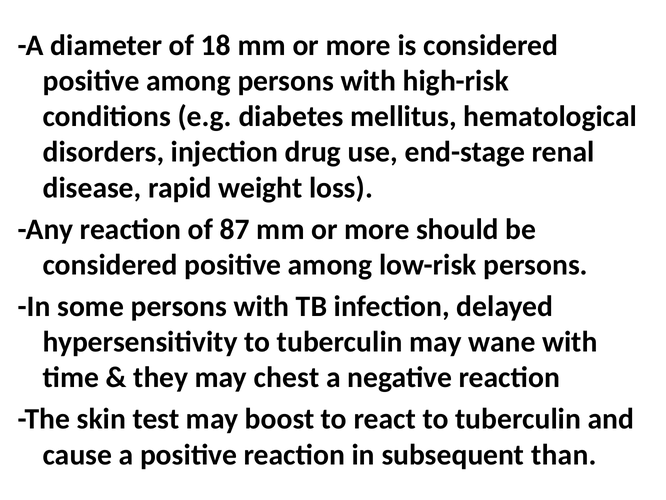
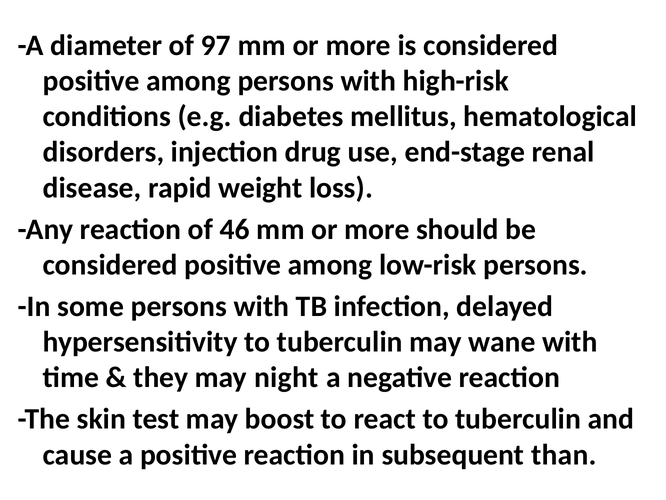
18: 18 -> 97 (216, 45)
87: 87 -> 46 (235, 229)
chest: chest -> night (286, 377)
